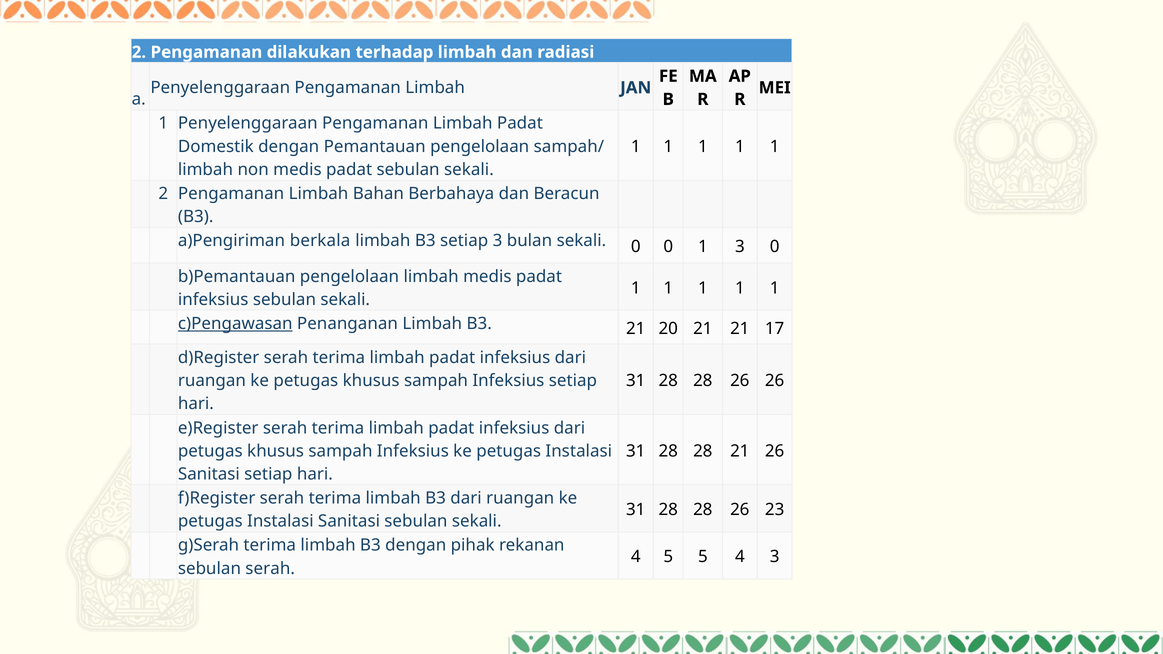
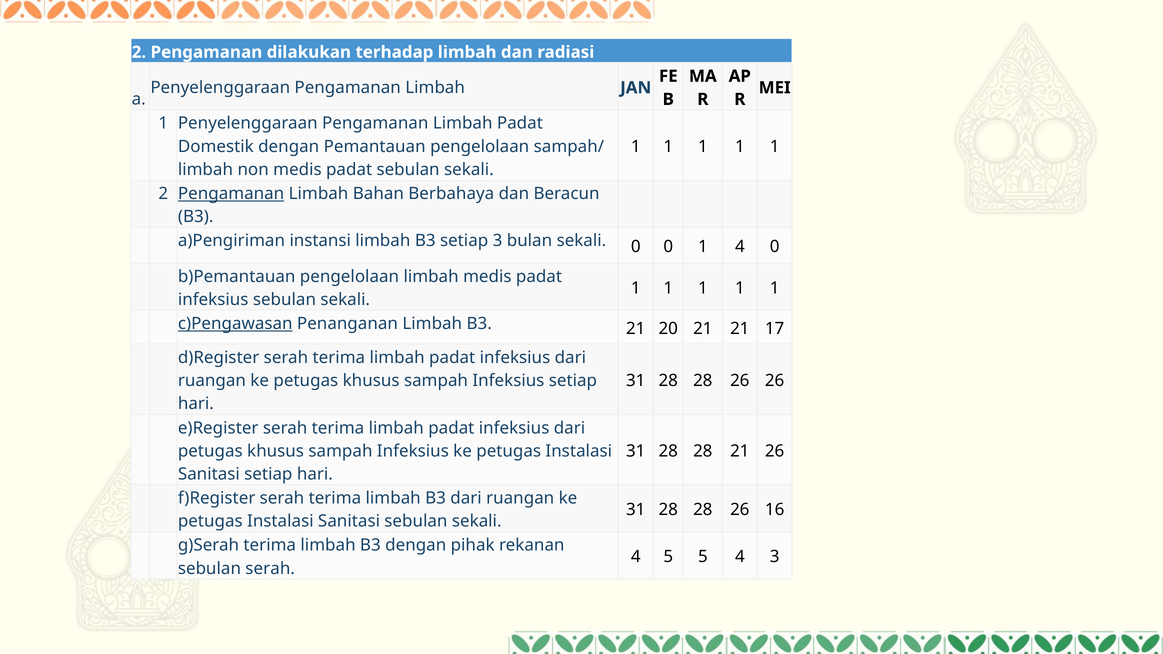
Pengamanan underline: none -> present (231, 194)
berkala: berkala -> instansi (320, 241)
1 3: 3 -> 4 (740, 247)
23: 23 -> 16 (775, 510)
